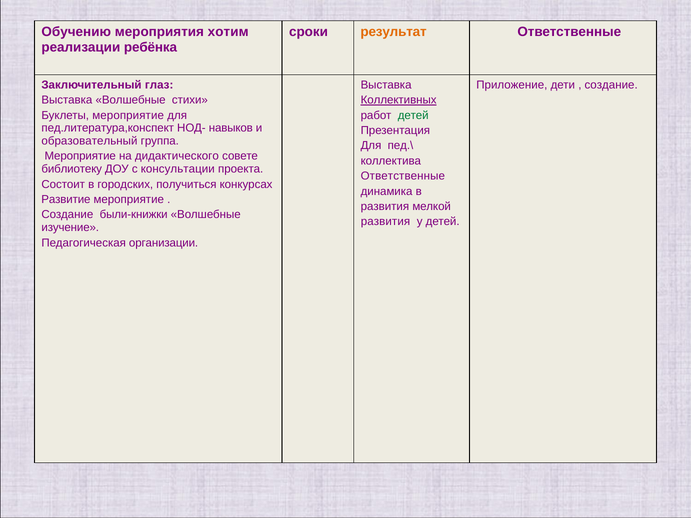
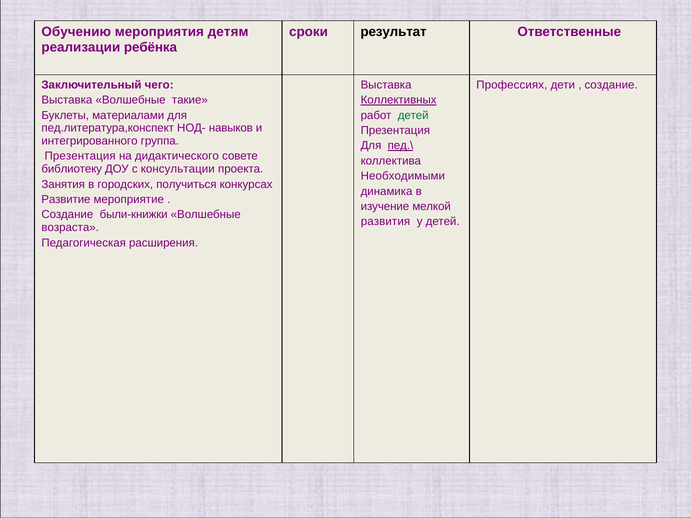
хотим: хотим -> детям (228, 32)
результат colour: orange -> black (394, 32)
глаз: глаз -> чего (159, 85)
Приложение: Приложение -> Профессиях (512, 85)
стихи: стихи -> такие (190, 100)
Буклеты мероприятие: мероприятие -> материалами (128, 115)
образовательный: образовательный -> интегрированного (90, 141)
пед.\ underline: none -> present (400, 146)
Мероприятие: Мероприятие -> Презентация (80, 156)
Ответственные: Ответственные -> Необходимыми (403, 176)
Состоит: Состоит -> Занятия (63, 184)
развития: развития -> изучение (385, 207)
изучение: изучение -> возраста (70, 228)
организации: организации -> расширения (164, 243)
